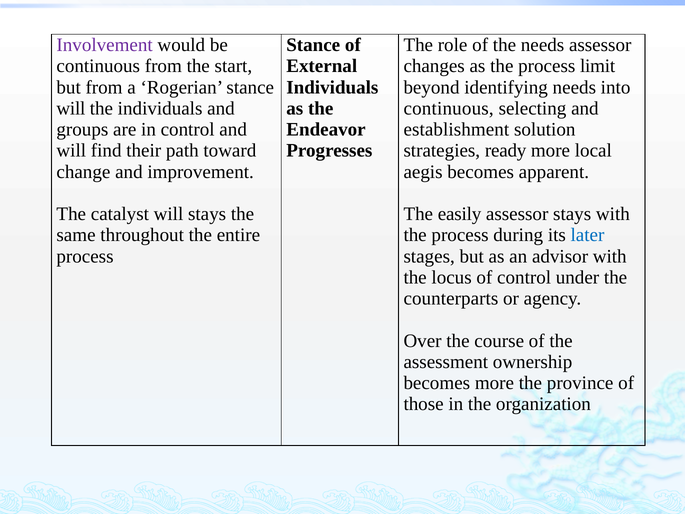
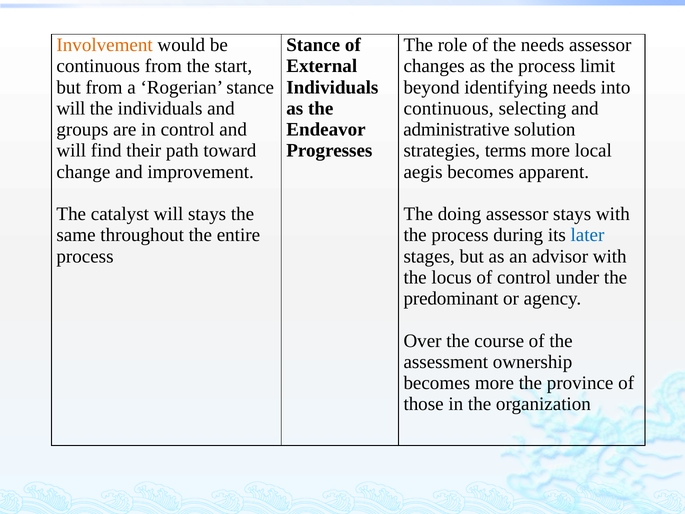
Involvement colour: purple -> orange (105, 45)
establishment: establishment -> administrative (457, 129)
ready: ready -> terms (506, 151)
easily: easily -> doing (459, 214)
counterparts: counterparts -> predominant (451, 298)
